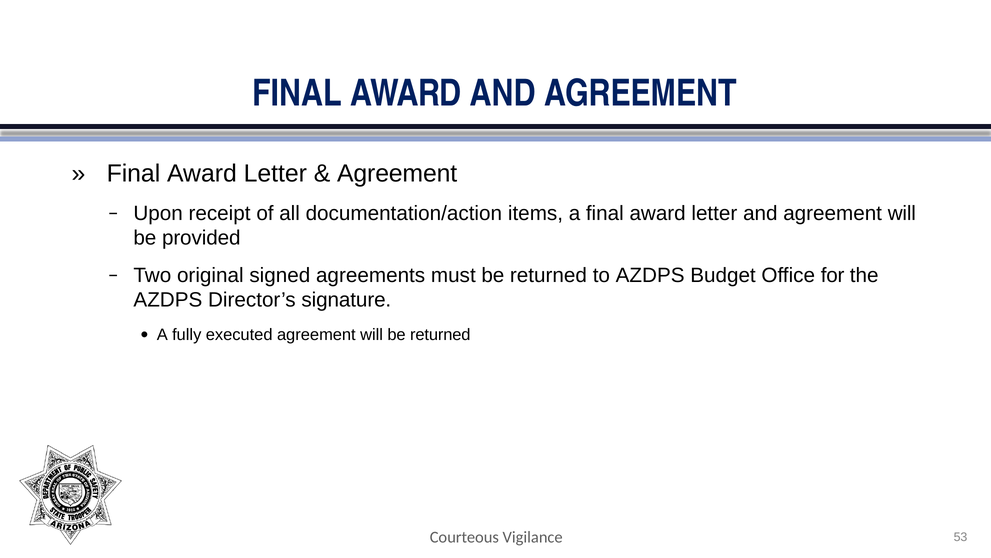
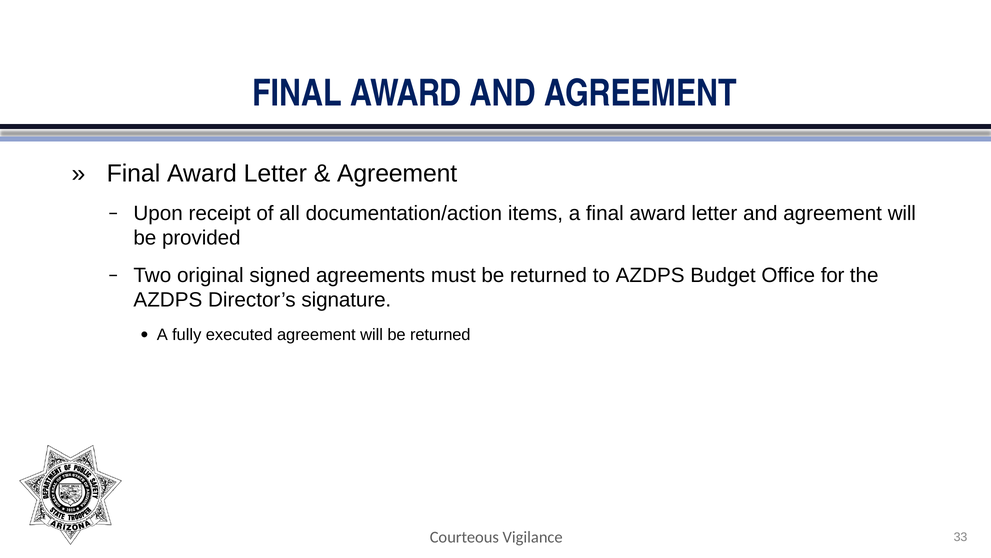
53: 53 -> 33 (960, 537)
